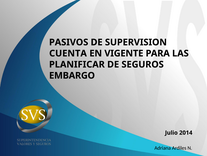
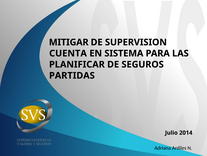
PASIVOS: PASIVOS -> MITIGAR (69, 42)
VIGENTE: VIGENTE -> SISTEMA (124, 53)
EMBARGO: EMBARGO -> PARTIDAS (72, 75)
